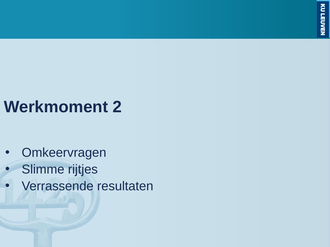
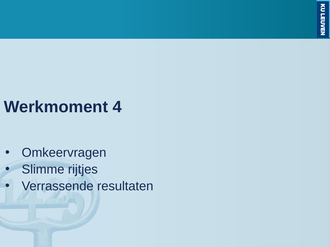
2: 2 -> 4 (117, 107)
